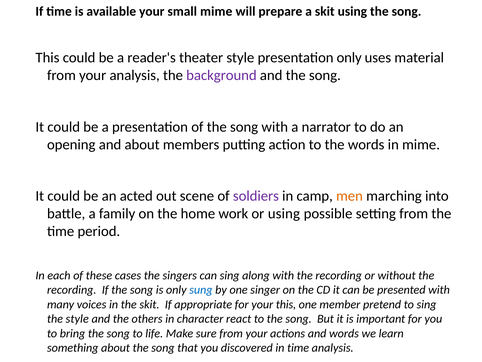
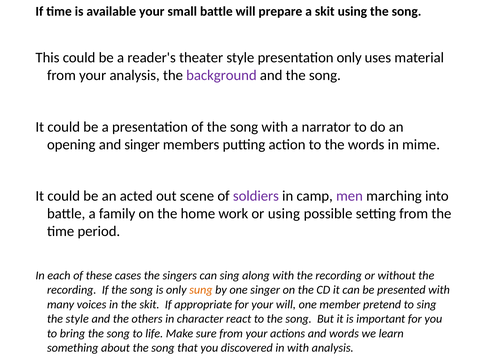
small mime: mime -> battle (216, 11)
and about: about -> singer (142, 144)
men colour: orange -> purple (349, 196)
sung colour: blue -> orange (201, 290)
your this: this -> will (286, 304)
in time: time -> with (298, 347)
